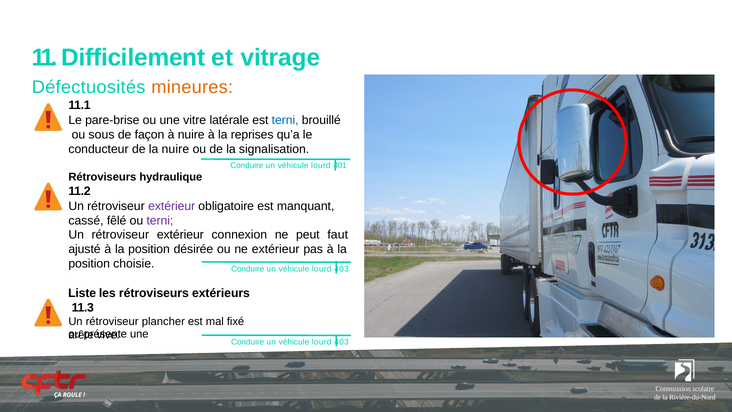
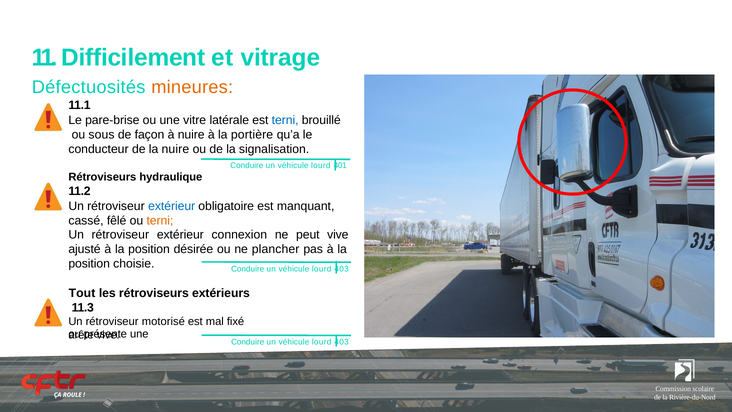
reprises: reprises -> portière (252, 135)
extérieur colour: purple -> blue (172, 206)
terni colour: purple -> orange (160, 221)
peut faut: faut -> vive (338, 235)
ne extérieur: extérieur -> plancher (276, 249)
Liste: Liste -> Tout (82, 293)
plancher: plancher -> motorisé (163, 321)
